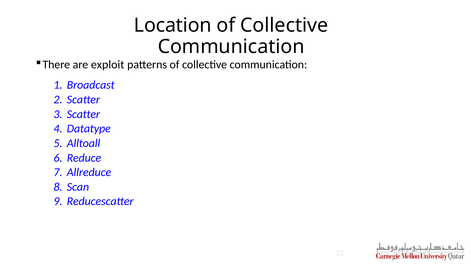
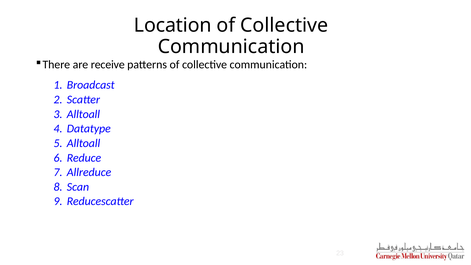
exploit: exploit -> receive (108, 65)
Scatter: Scatter -> Alltoall (83, 114)
